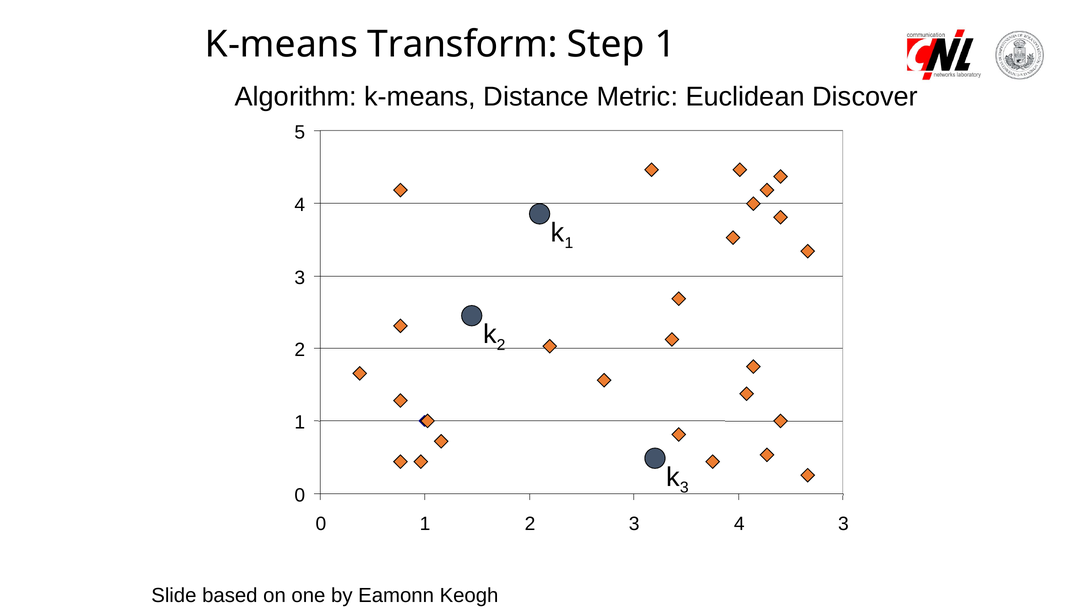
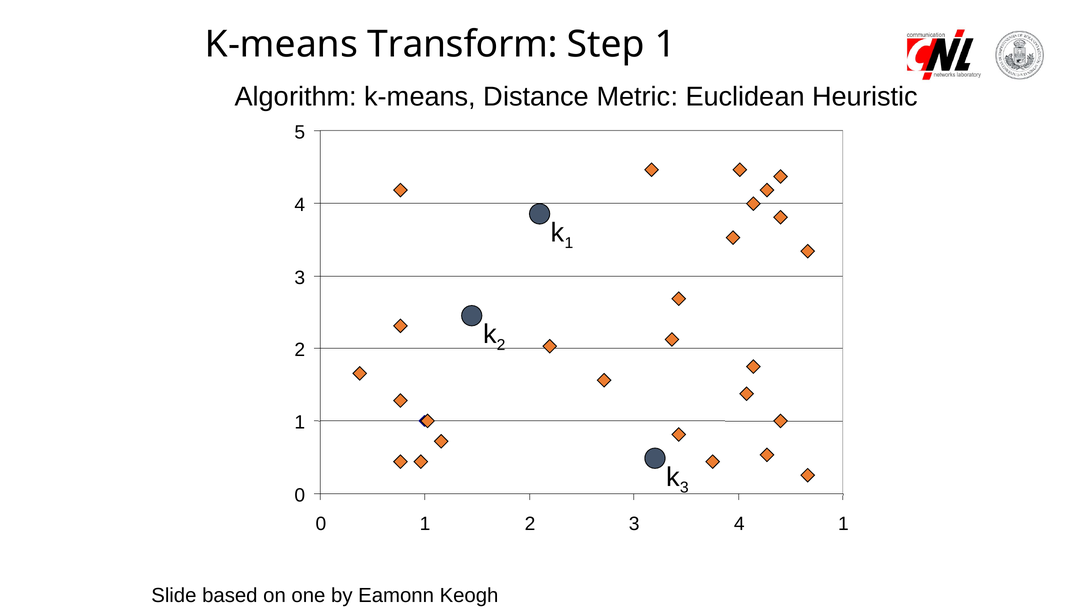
Discover: Discover -> Heuristic (865, 97)
4 3: 3 -> 1 (843, 524)
